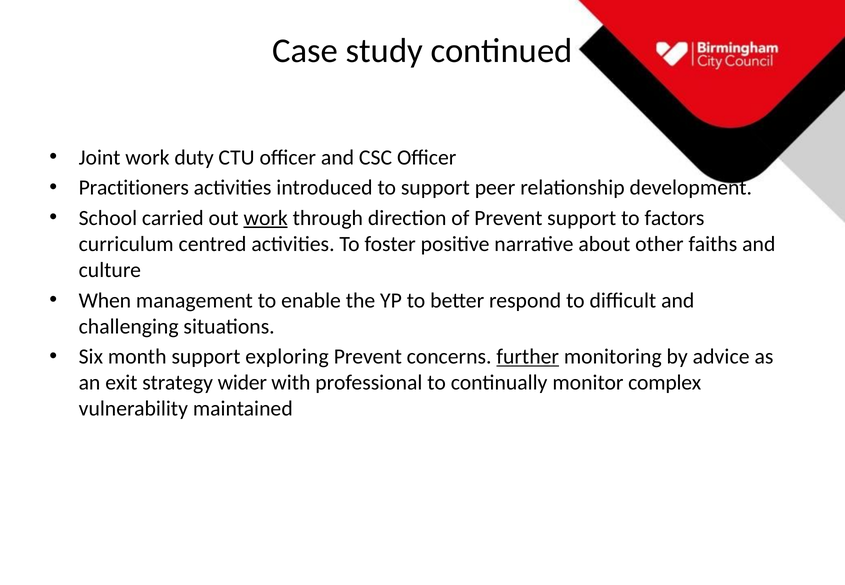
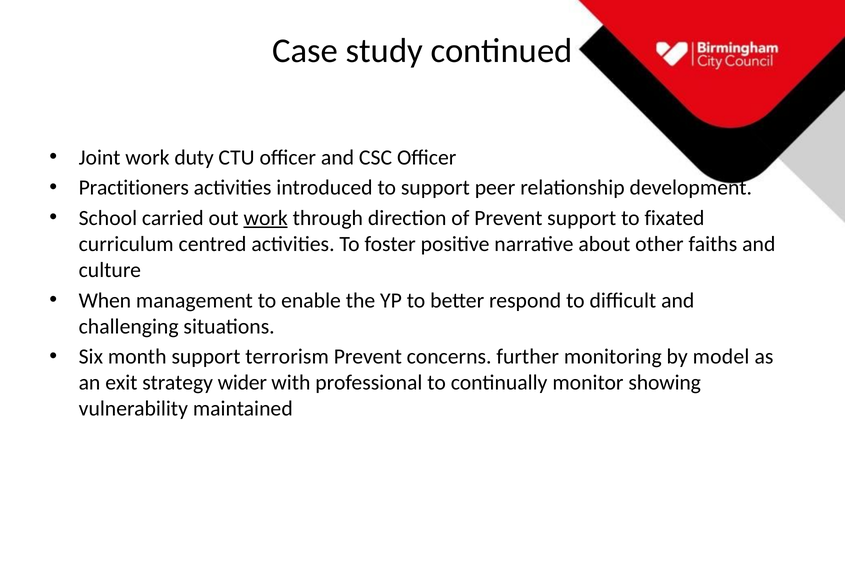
factors: factors -> fixated (674, 218)
exploring: exploring -> terrorism (287, 357)
further underline: present -> none (528, 357)
advice: advice -> model (721, 357)
complex: complex -> showing (665, 383)
